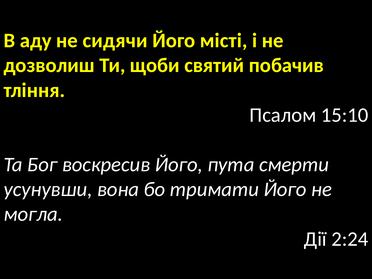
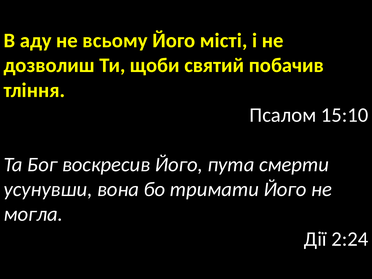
сидячи: сидячи -> всьому (115, 41)
